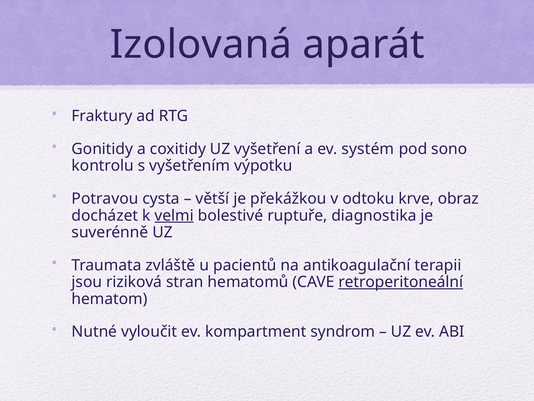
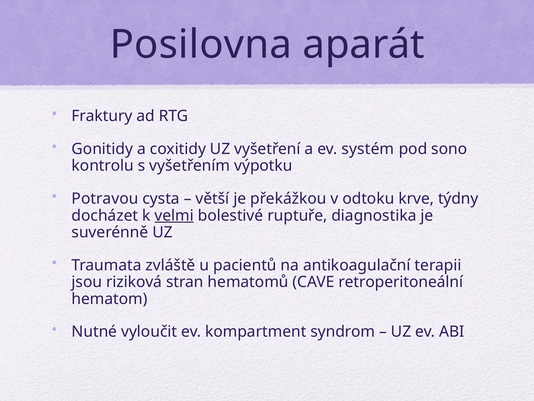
Izolovaná: Izolovaná -> Posilovna (201, 45)
obraz: obraz -> týdny (458, 198)
retroperitoneální underline: present -> none (401, 282)
